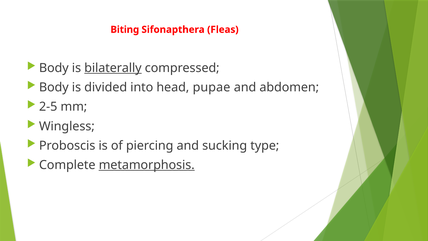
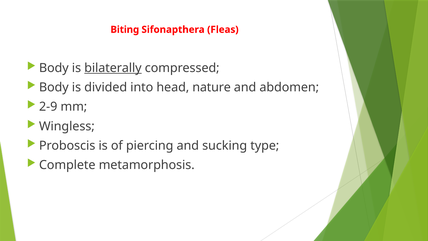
pupae: pupae -> nature (212, 87)
2-5: 2-5 -> 2-9 (48, 107)
metamorphosis underline: present -> none (147, 165)
